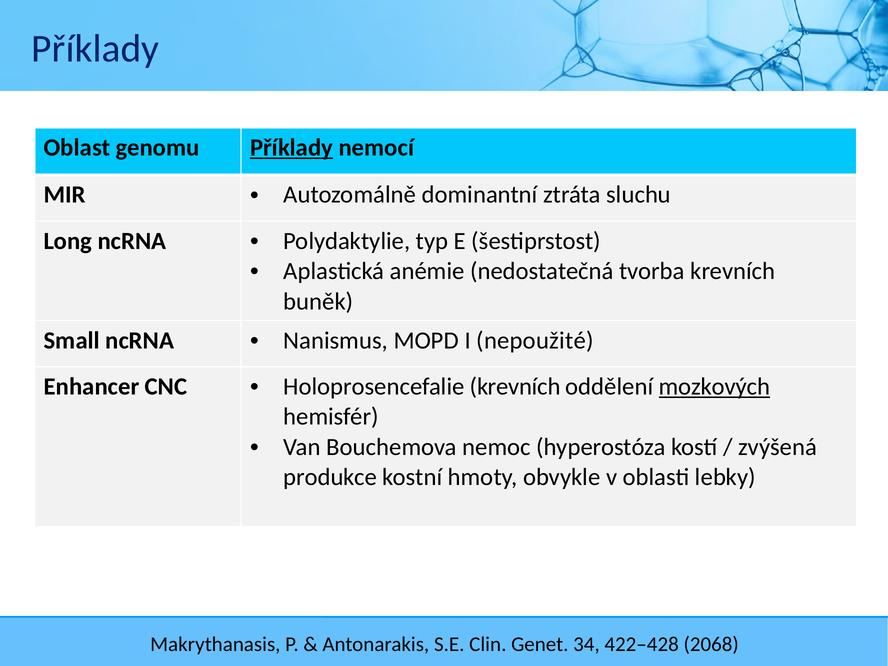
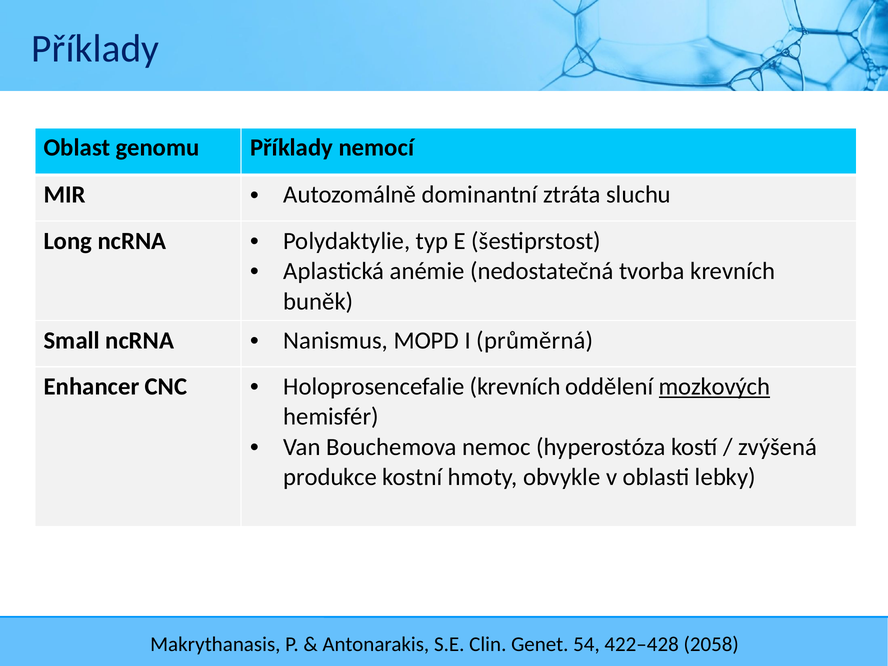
Příklady underline: present -> none (292, 148)
nepoužité: nepoužité -> průměrná (535, 340)
34: 34 -> 54 (586, 644)
2068: 2068 -> 2058 (711, 644)
